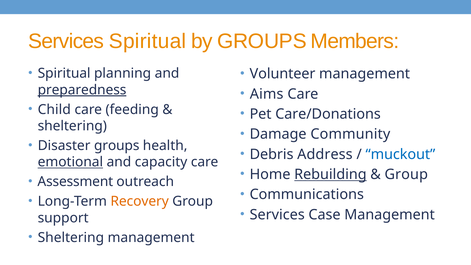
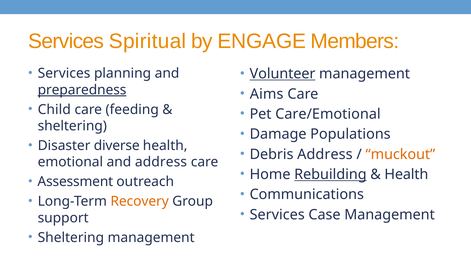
by GROUPS: GROUPS -> ENGAGE (262, 41)
Spiritual: Spiritual -> Services (64, 73)
Volunteer underline: none -> present (283, 74)
Care/Donations: Care/Donations -> Care/Emotional (328, 114)
Community: Community -> Populations (350, 134)
Disaster groups: groups -> diverse (117, 146)
muckout colour: blue -> orange (400, 154)
emotional underline: present -> none (70, 162)
and capacity: capacity -> address (161, 162)
Group: Group -> Health (406, 174)
